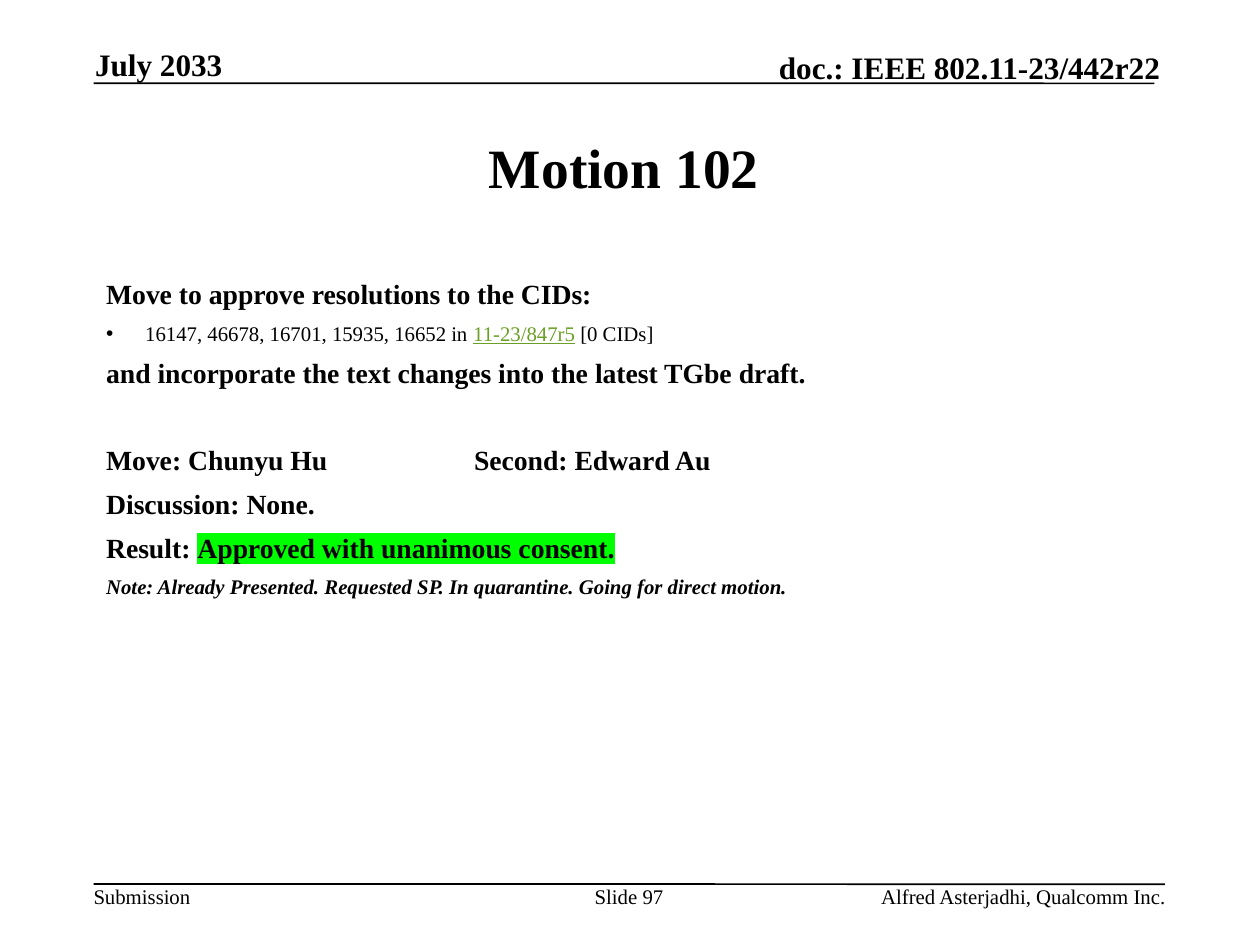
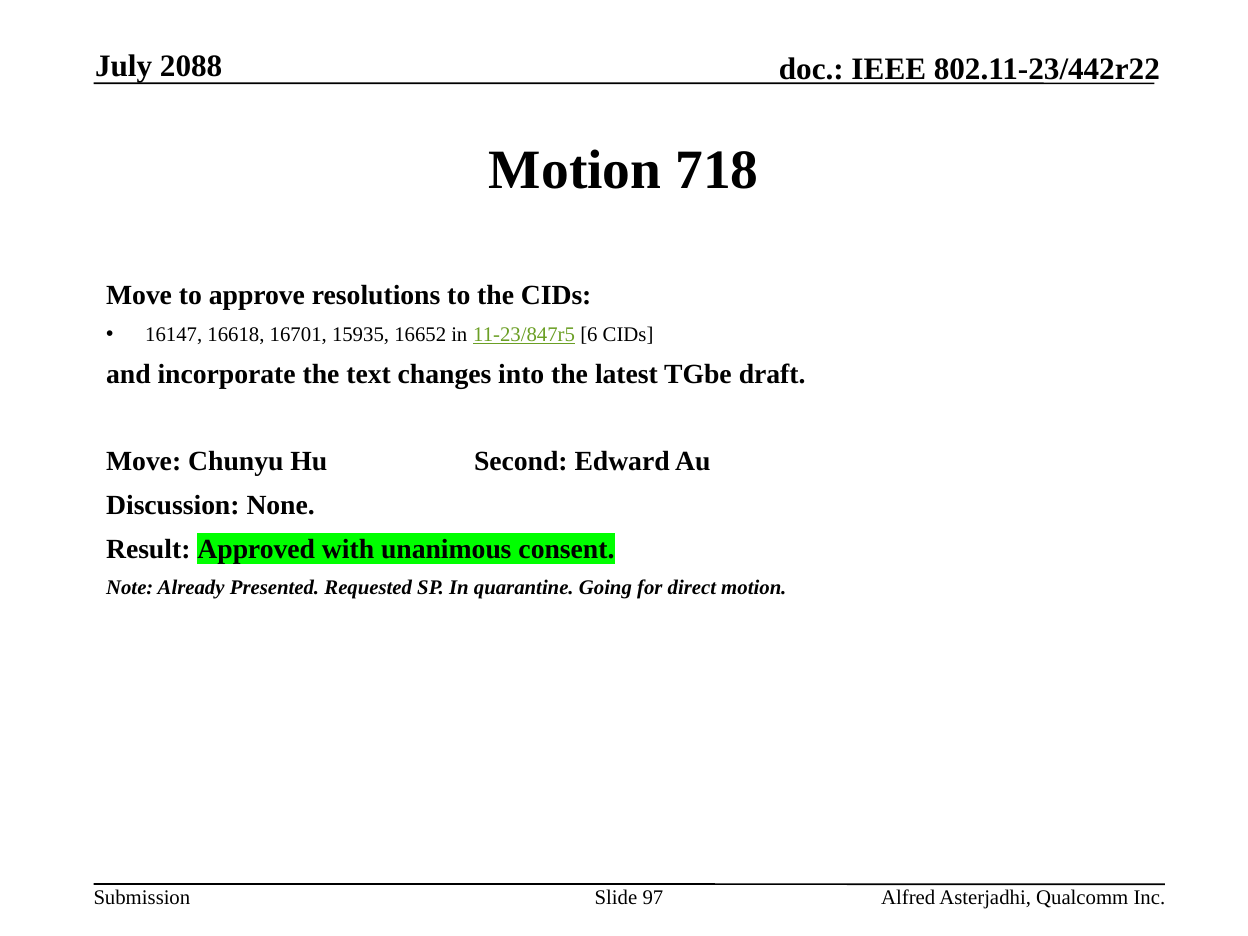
2033: 2033 -> 2088 (191, 66)
102: 102 -> 718 (717, 170)
46678: 46678 -> 16618 (236, 334)
0: 0 -> 6 (589, 334)
